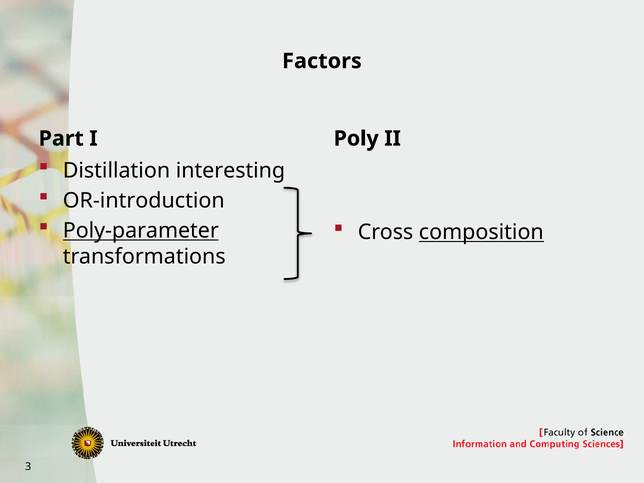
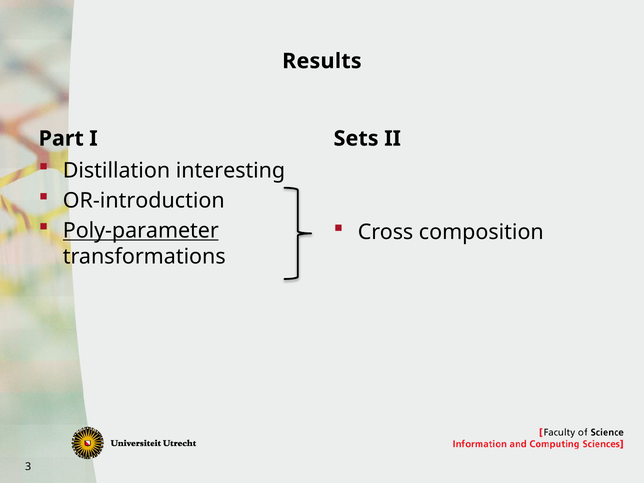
Factors: Factors -> Results (322, 61)
Poly: Poly -> Sets (356, 139)
composition underline: present -> none (481, 232)
